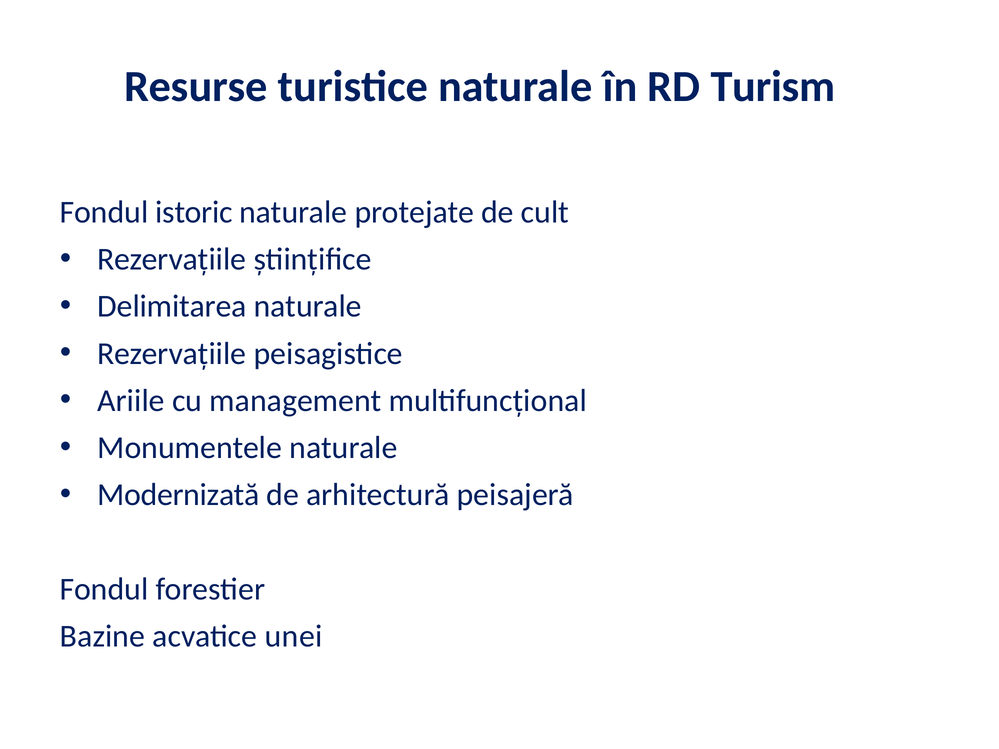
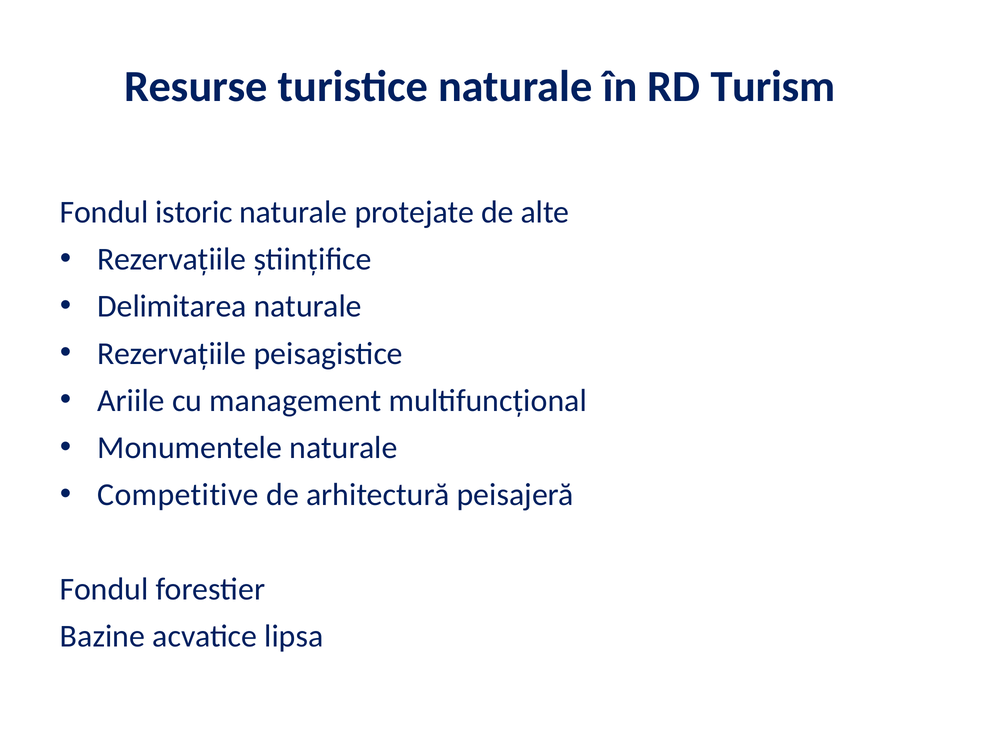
cult: cult -> alte (545, 212)
Modernizată: Modernizată -> Competitive (178, 495)
unei: unei -> lipsa (294, 637)
